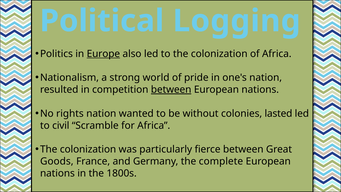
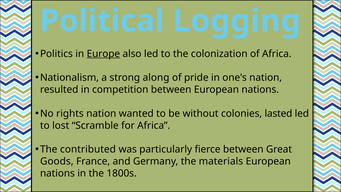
world: world -> along (156, 78)
between underline: present -> none (171, 90)
civil: civil -> lost (61, 125)
colonization: colonization -> contributed (88, 149)
complete: complete -> materials (221, 161)
